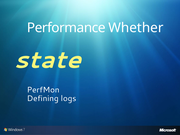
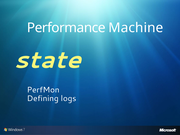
Whether: Whether -> Machine (136, 28)
